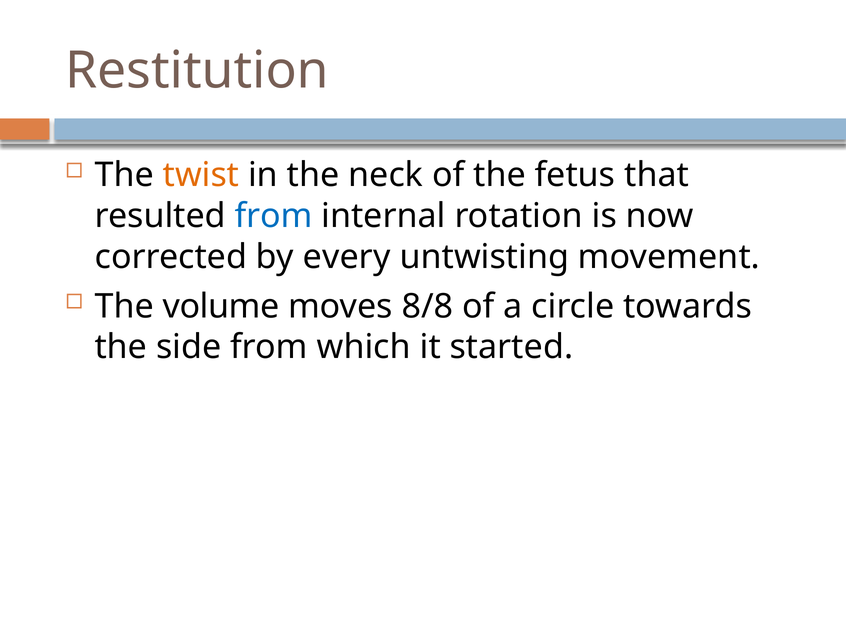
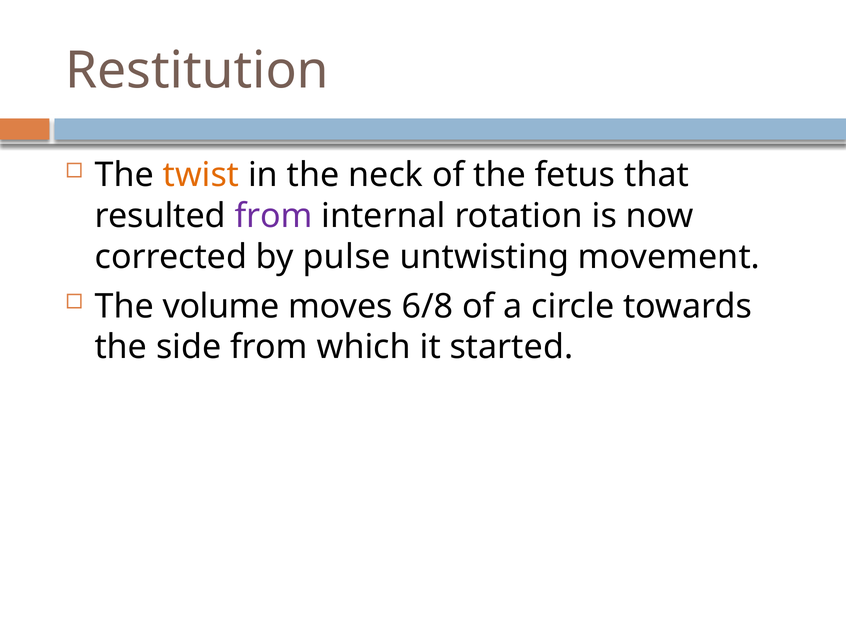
from colour: blue -> purple (274, 216)
every: every -> pulse (347, 257)
8/8: 8/8 -> 6/8 (427, 306)
